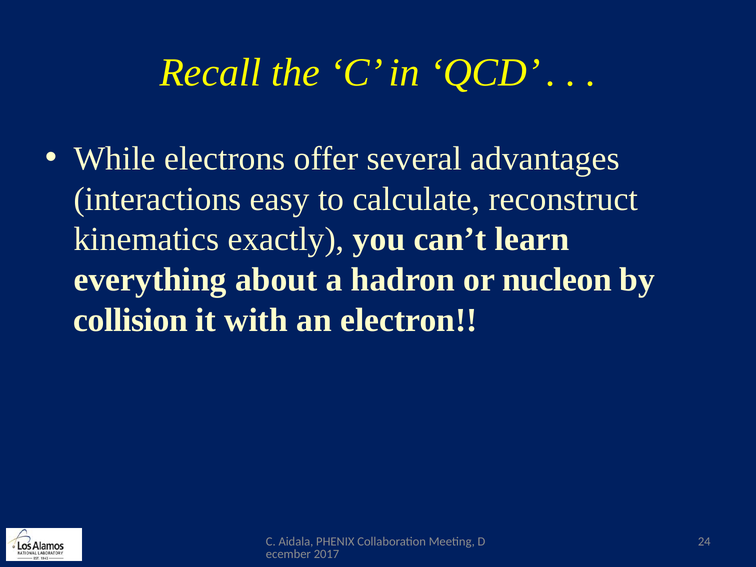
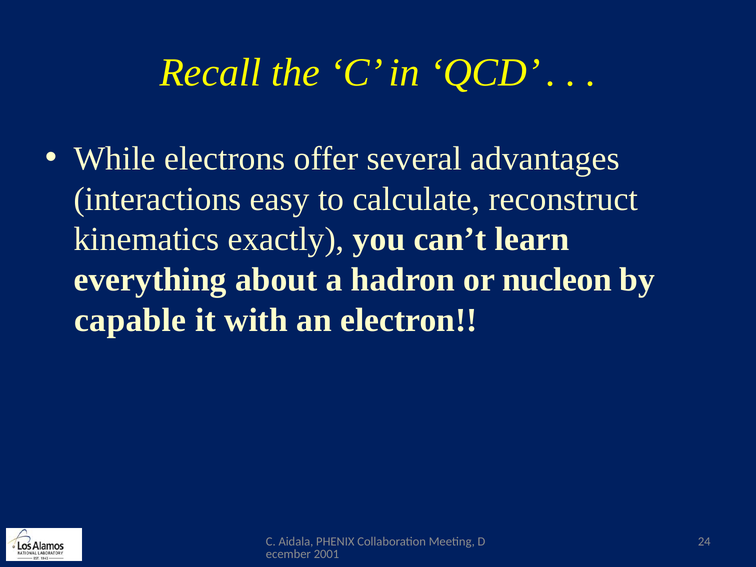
collision: collision -> capable (130, 320)
2017: 2017 -> 2001 (326, 554)
